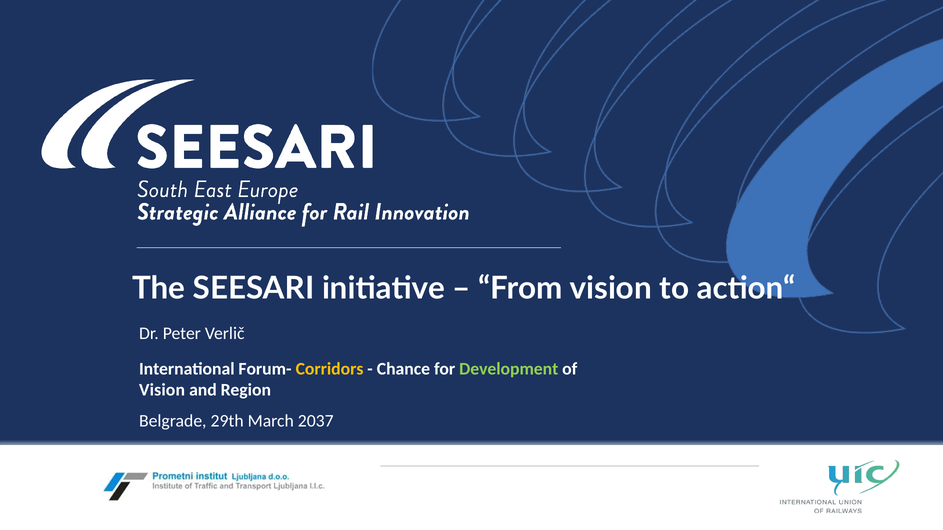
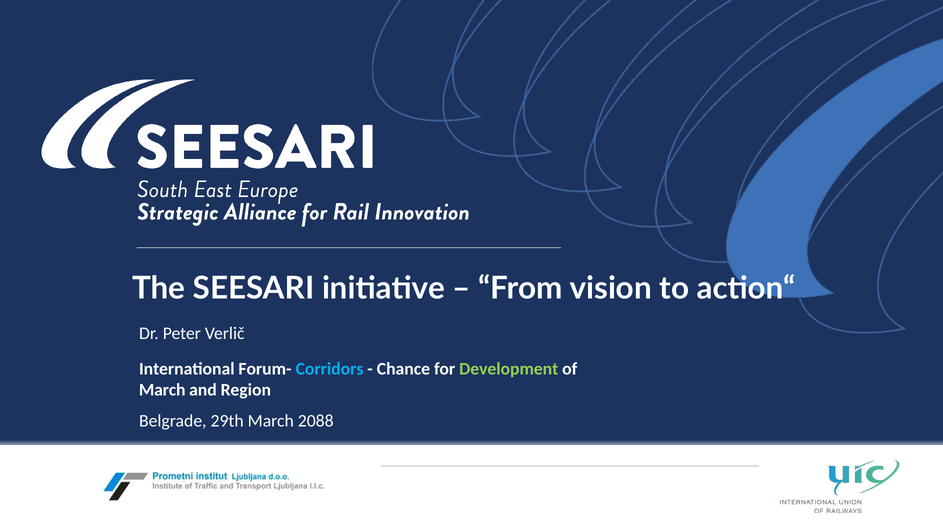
Corridors colour: yellow -> light blue (330, 369)
Vision: Vision -> March (162, 390)
2037: 2037 -> 2088 (316, 421)
